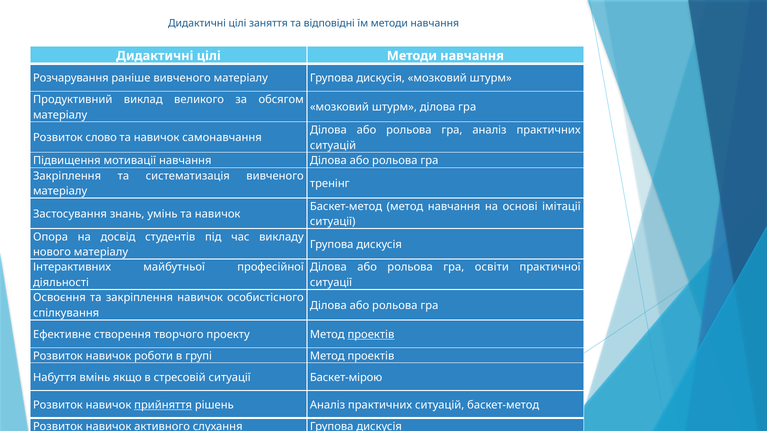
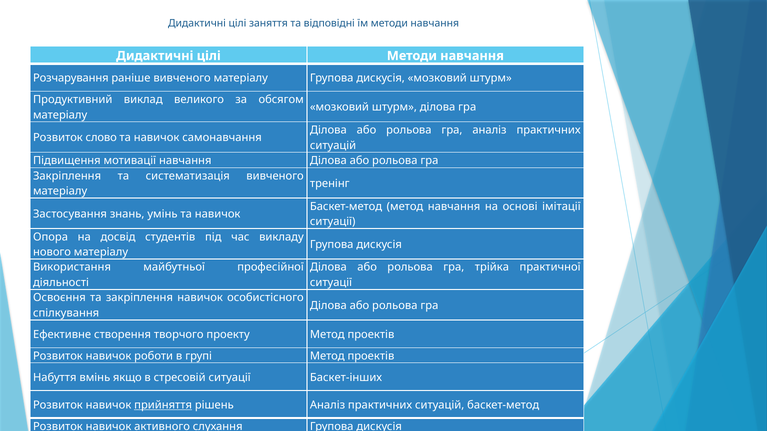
Інтерактивних: Інтерактивних -> Використання (72, 268)
освіти: освіти -> трійка (492, 268)
проектів underline: present -> none (371, 335)
Баскет-мірою: Баскет-мірою -> Баскет-інших (346, 378)
